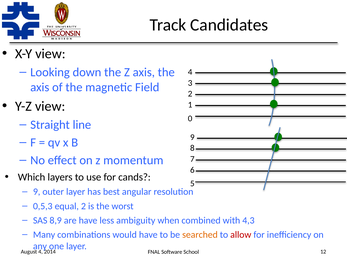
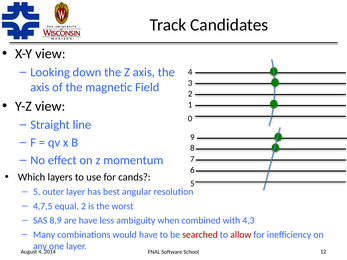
9: 9 -> 5 (37, 192)
0,5,3: 0,5,3 -> 4,7,5 (43, 206)
searched colour: orange -> red (200, 235)
